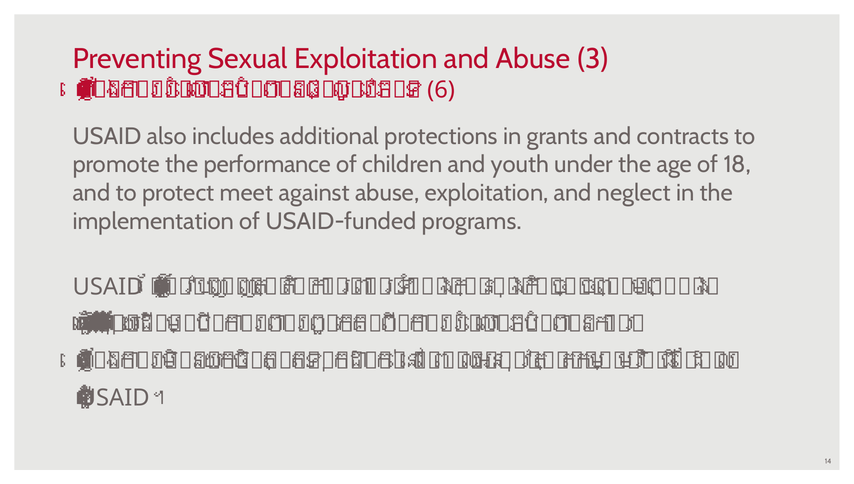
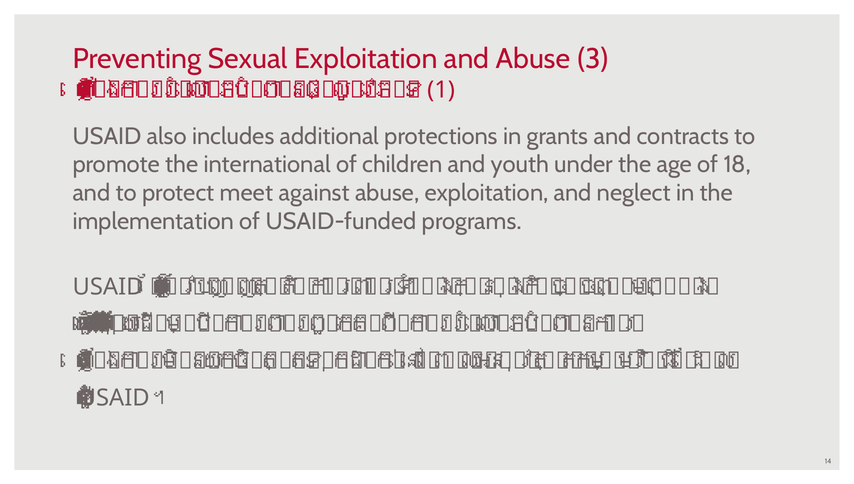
6: 6 -> 1 (441, 90)
performance: performance -> international (267, 165)
